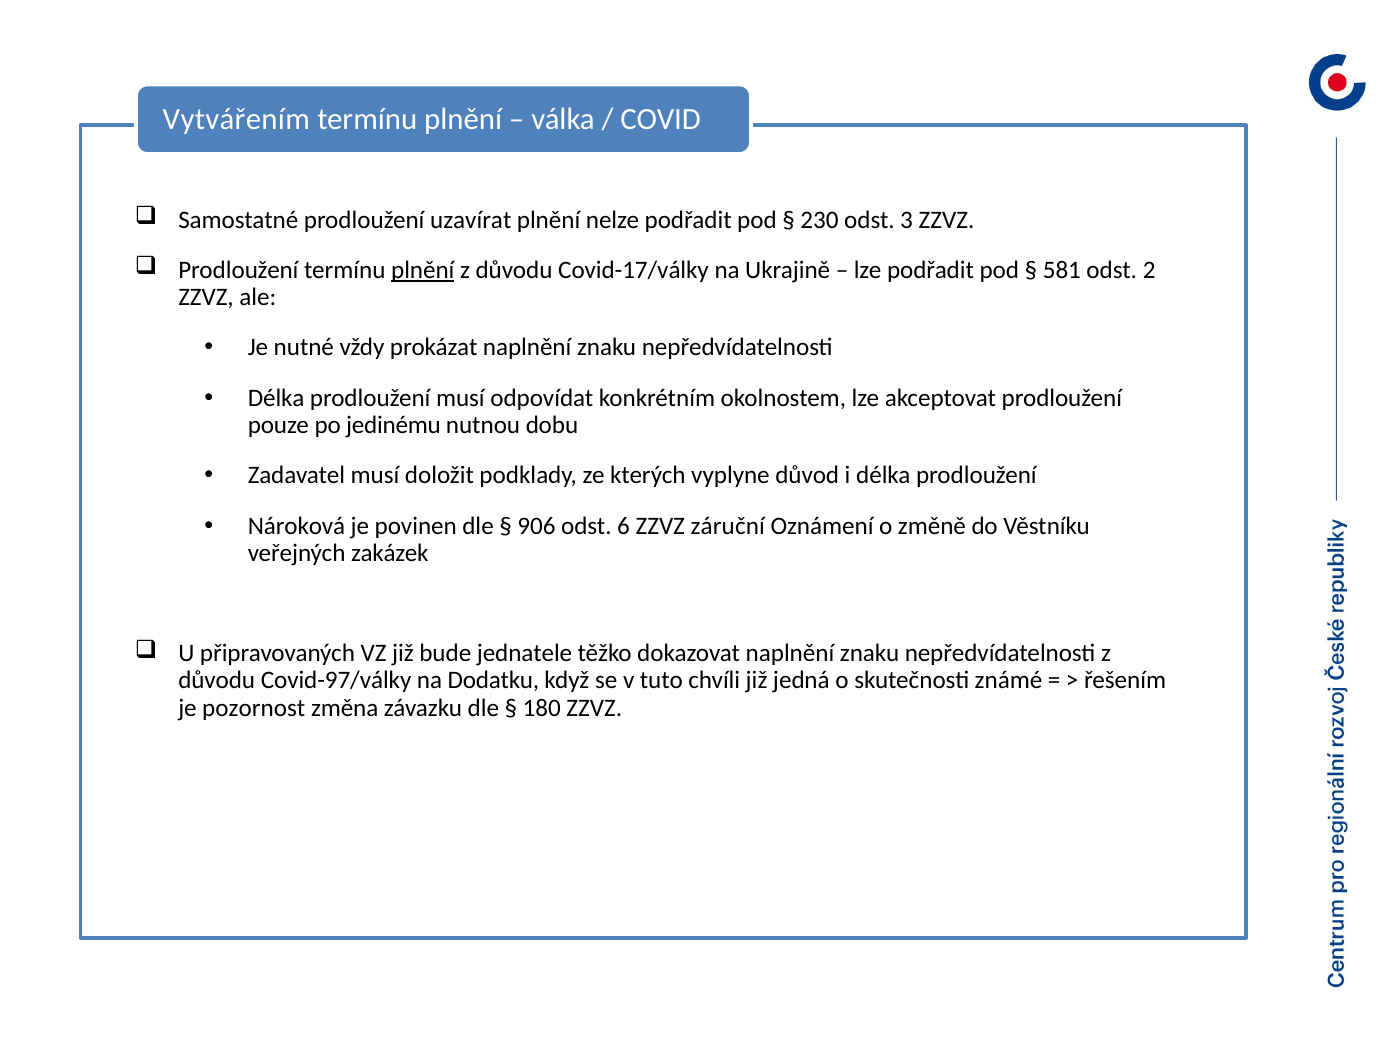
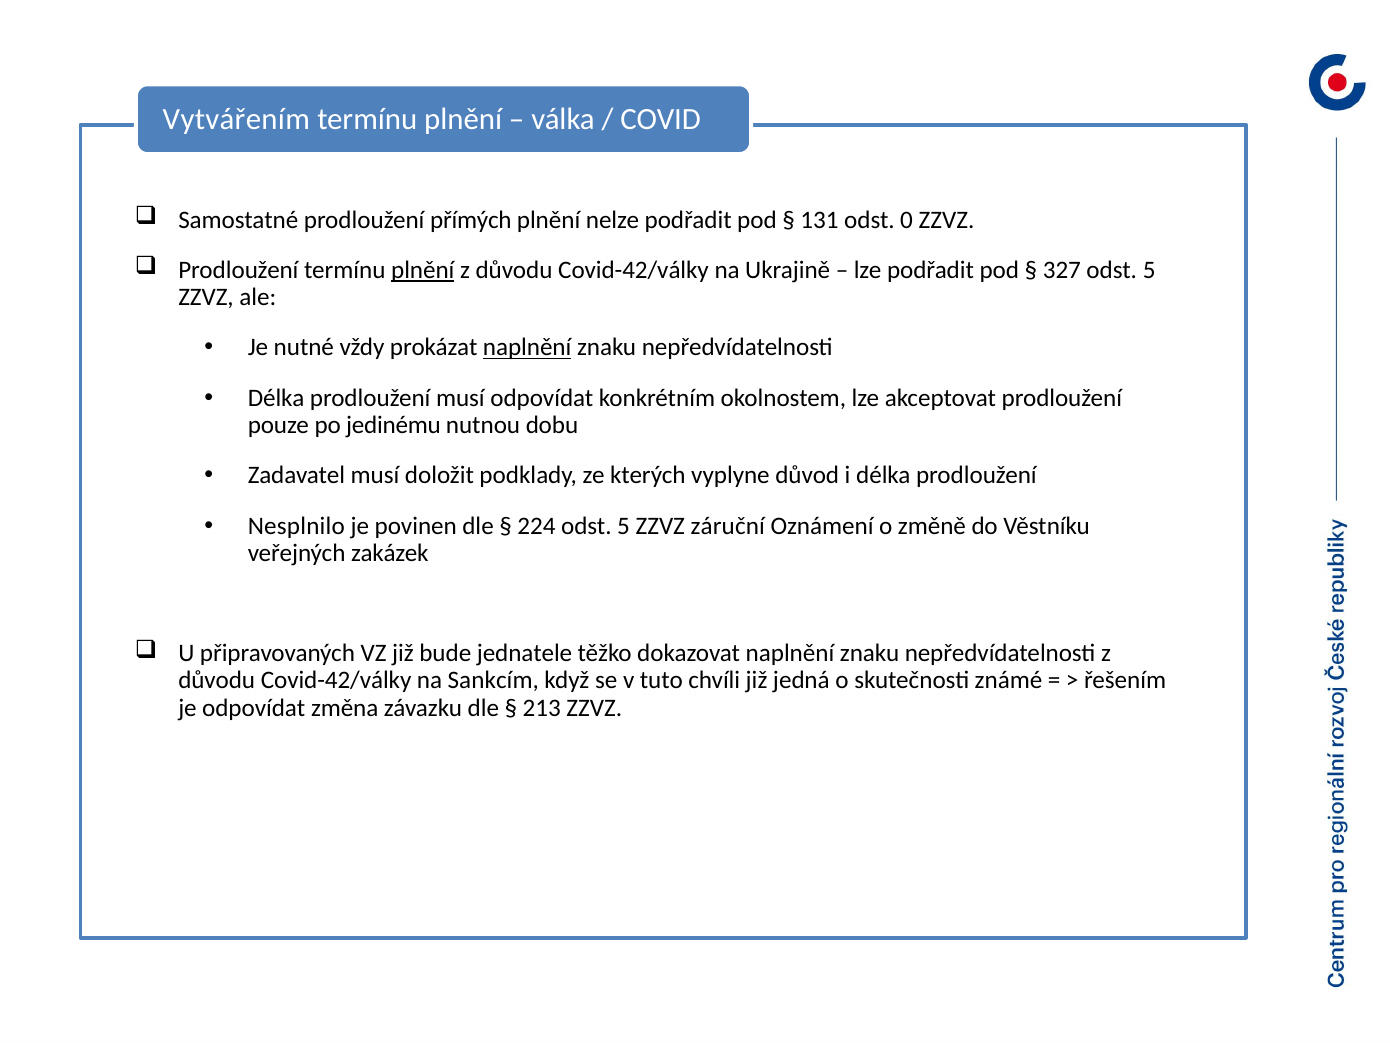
uzavírat: uzavírat -> přímých (471, 220)
230: 230 -> 131 (819, 220)
3: 3 -> 0 (907, 220)
Covid-17/války: Covid-17/války -> Covid-42/války (634, 270)
581: 581 -> 327 (1062, 270)
2: 2 -> 5 (1149, 270)
naplnění underline: none -> present (527, 348)
Nároková: Nároková -> Nesplnilo (296, 526)
906: 906 -> 224 (536, 526)
6: 6 -> 5 (624, 526)
Covid-97/války: Covid-97/války -> Covid-42/války (336, 680)
Dodatku: Dodatku -> Sankcím (493, 680)
je pozornost: pozornost -> odpovídat (254, 708)
180: 180 -> 213 (542, 708)
